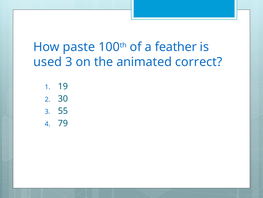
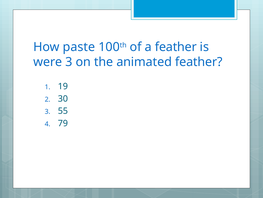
used: used -> were (48, 62)
animated correct: correct -> feather (199, 62)
